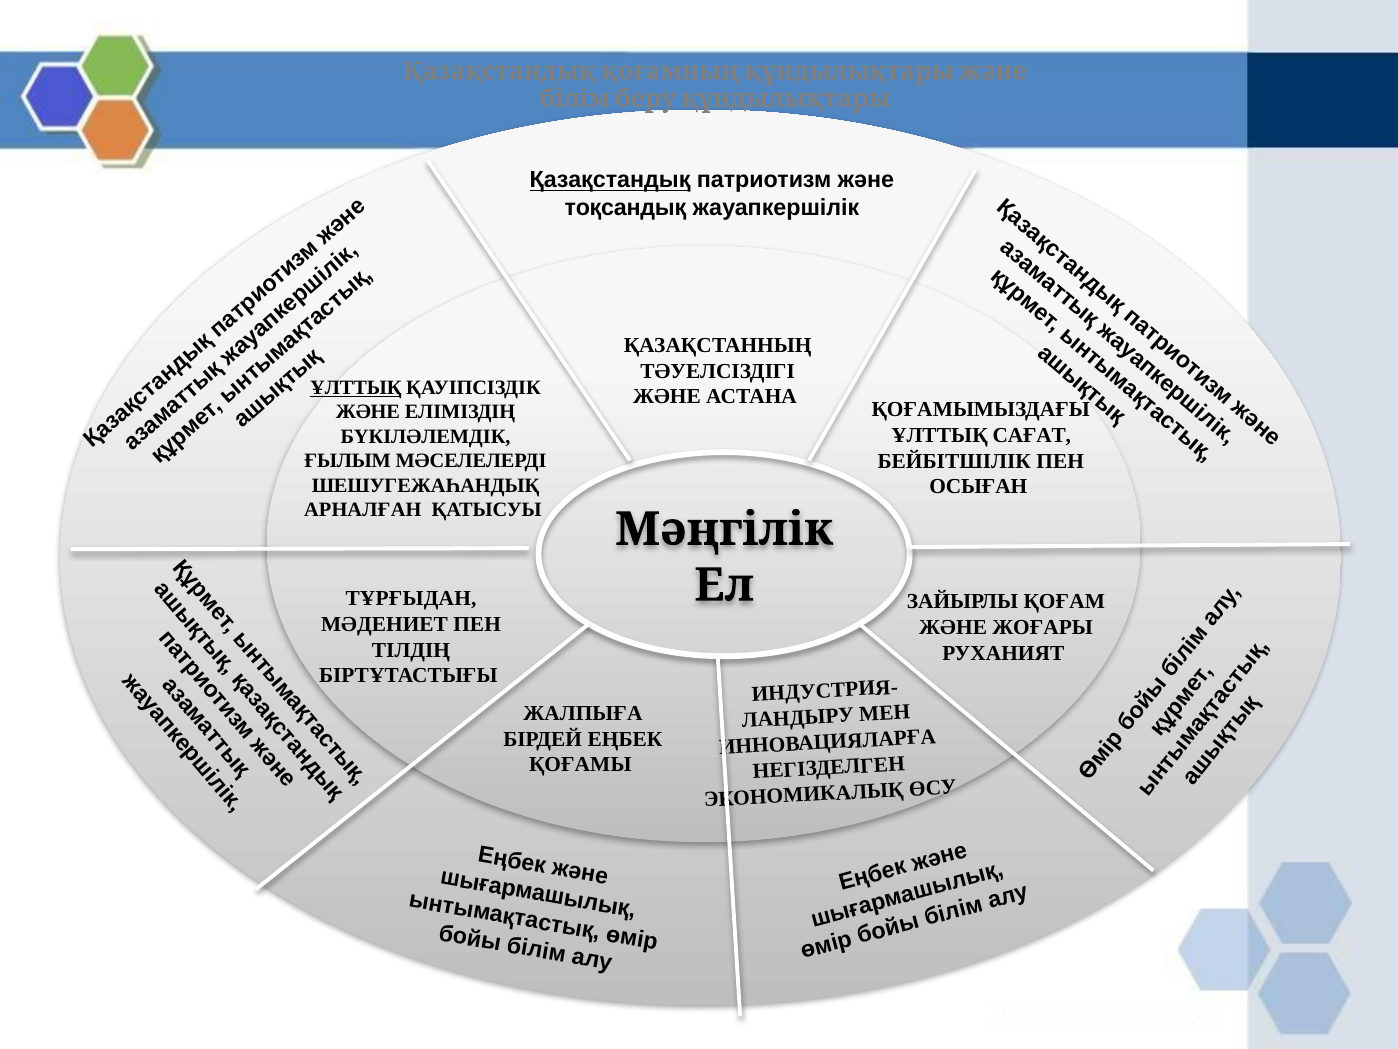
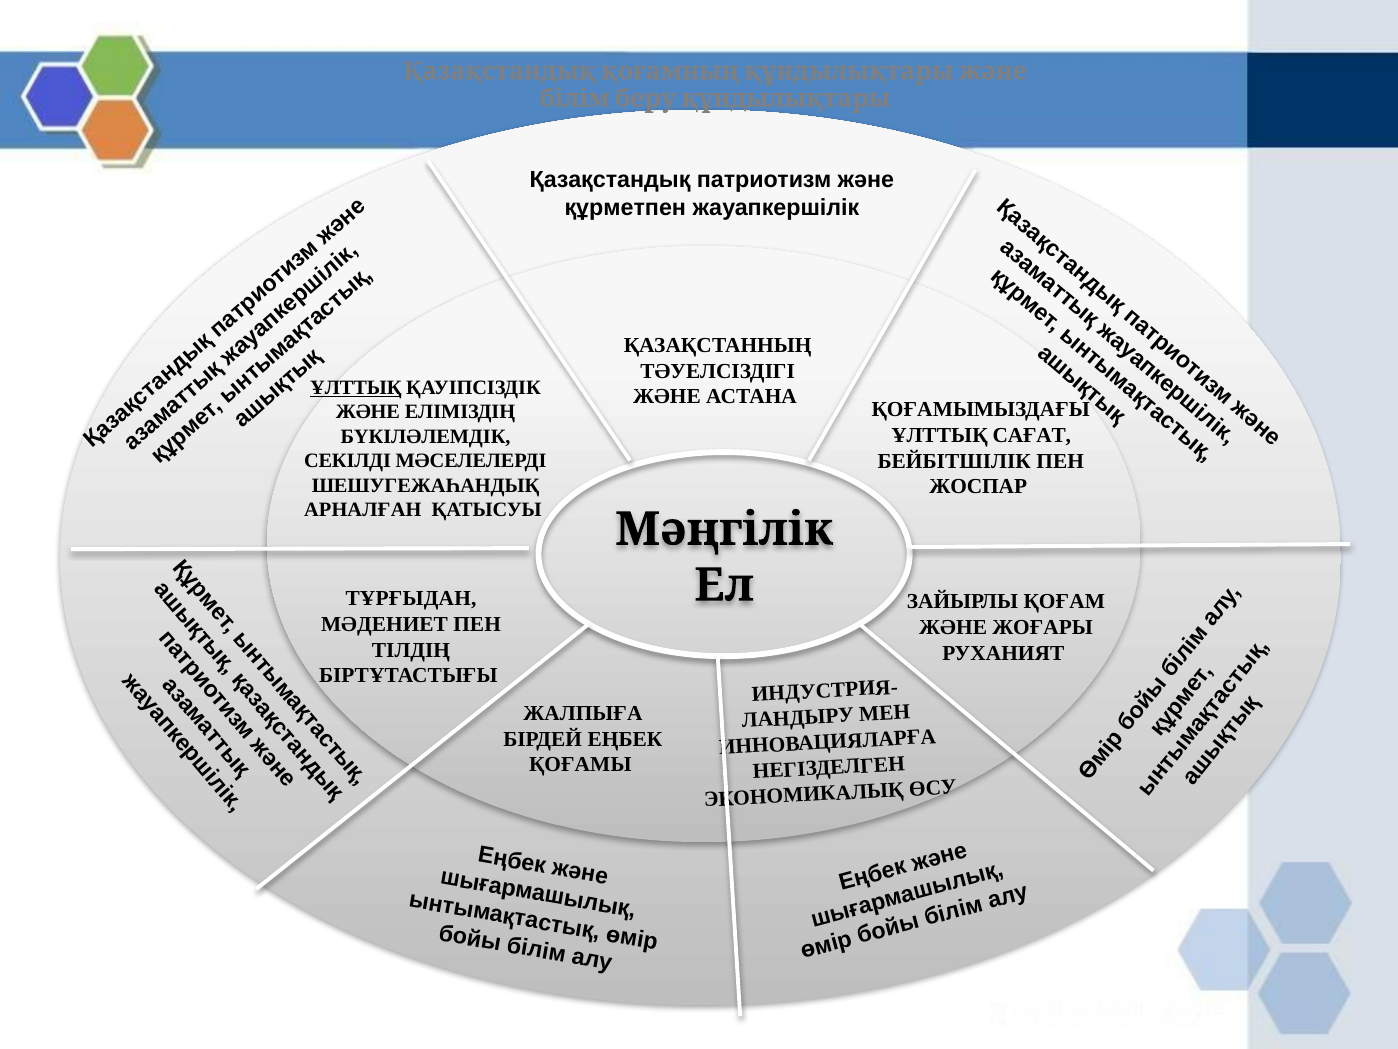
Қазақстандық underline: present -> none (610, 180)
тоқсандық: тоқсандық -> құрметпен (625, 208)
ҒЫЛЫМ: ҒЫЛЫМ -> СЕКІЛДІ (348, 461)
ОСЫҒАН: ОСЫҒАН -> ЖОСПАР (978, 487)
